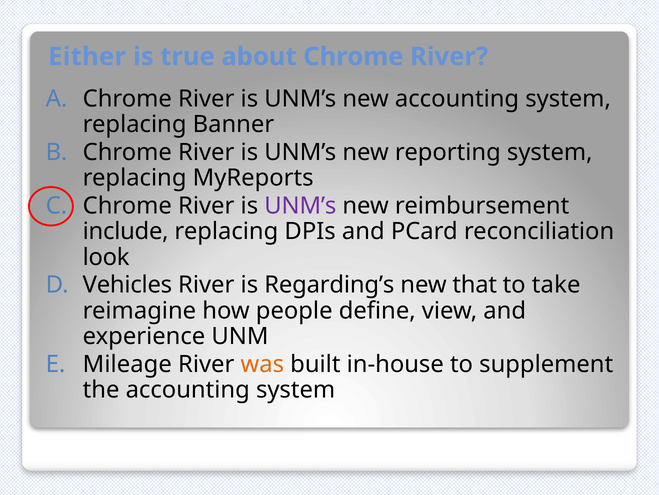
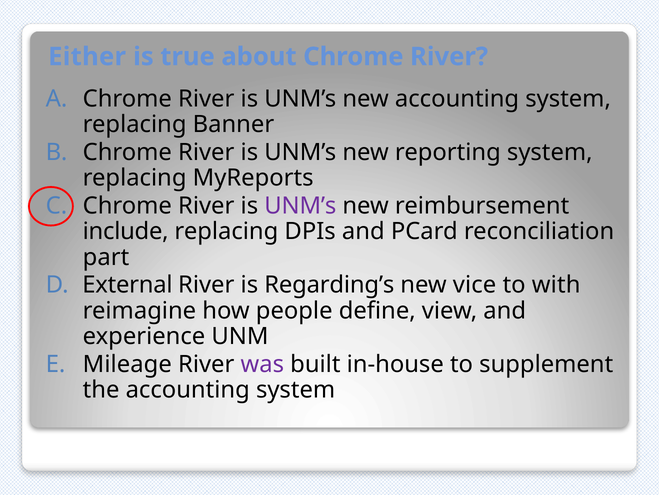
look: look -> part (106, 257)
Vehicles: Vehicles -> External (127, 285)
that: that -> vice (475, 285)
take: take -> with (556, 285)
was colour: orange -> purple (262, 364)
